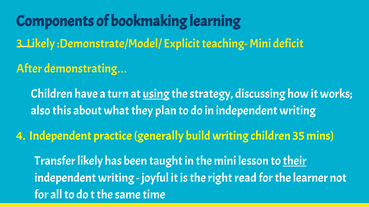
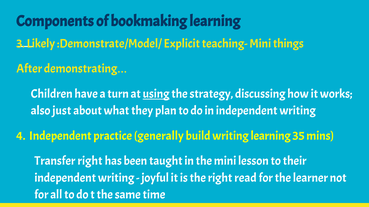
deficit: deficit -> things (288, 44)
this: this -> just (62, 111)
writing children: children -> learning (271, 136)
Transfer likely: likely -> right (90, 161)
their underline: present -> none (295, 161)
